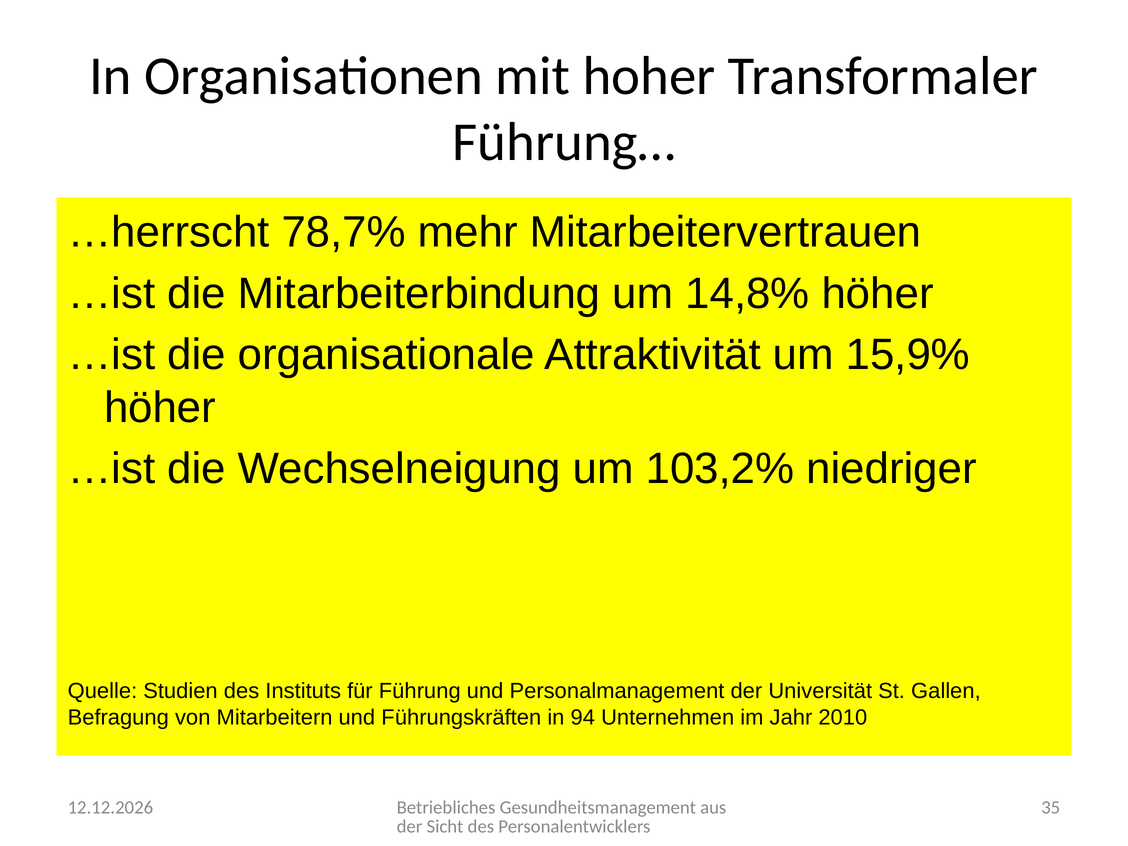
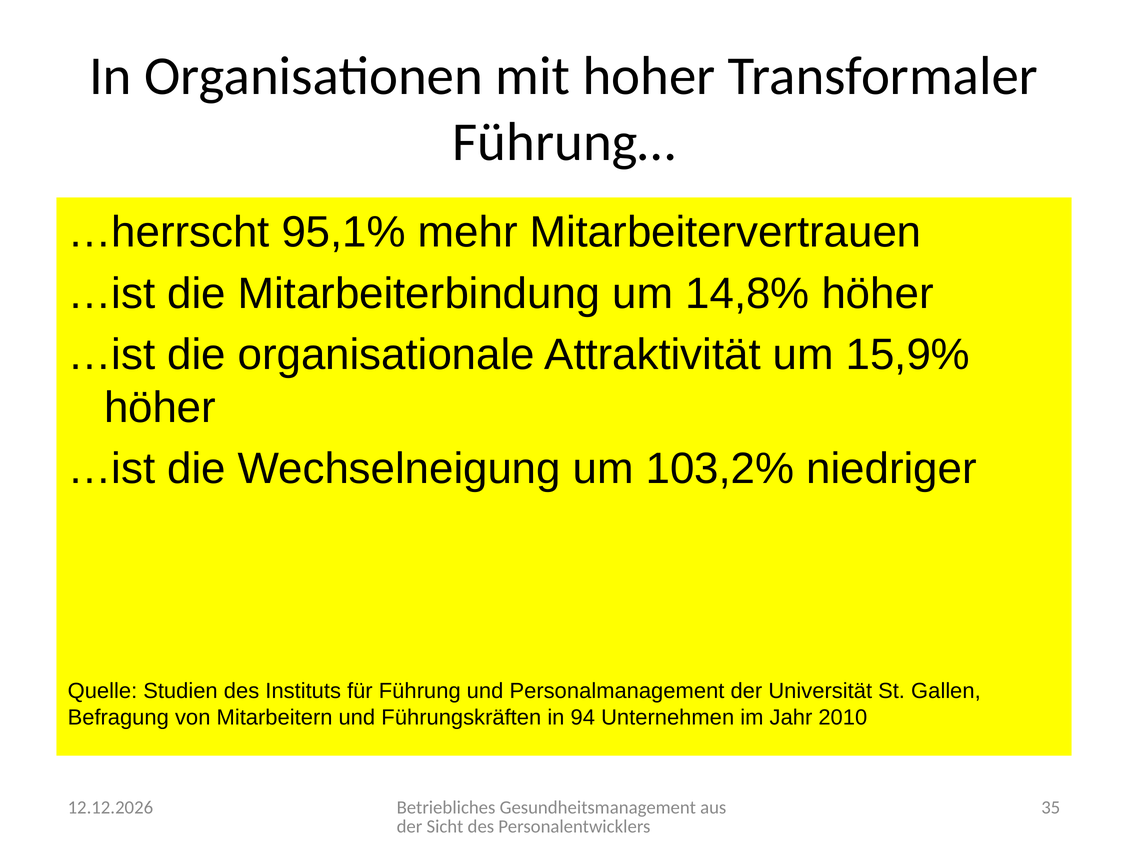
78,7%: 78,7% -> 95,1% (344, 232)
